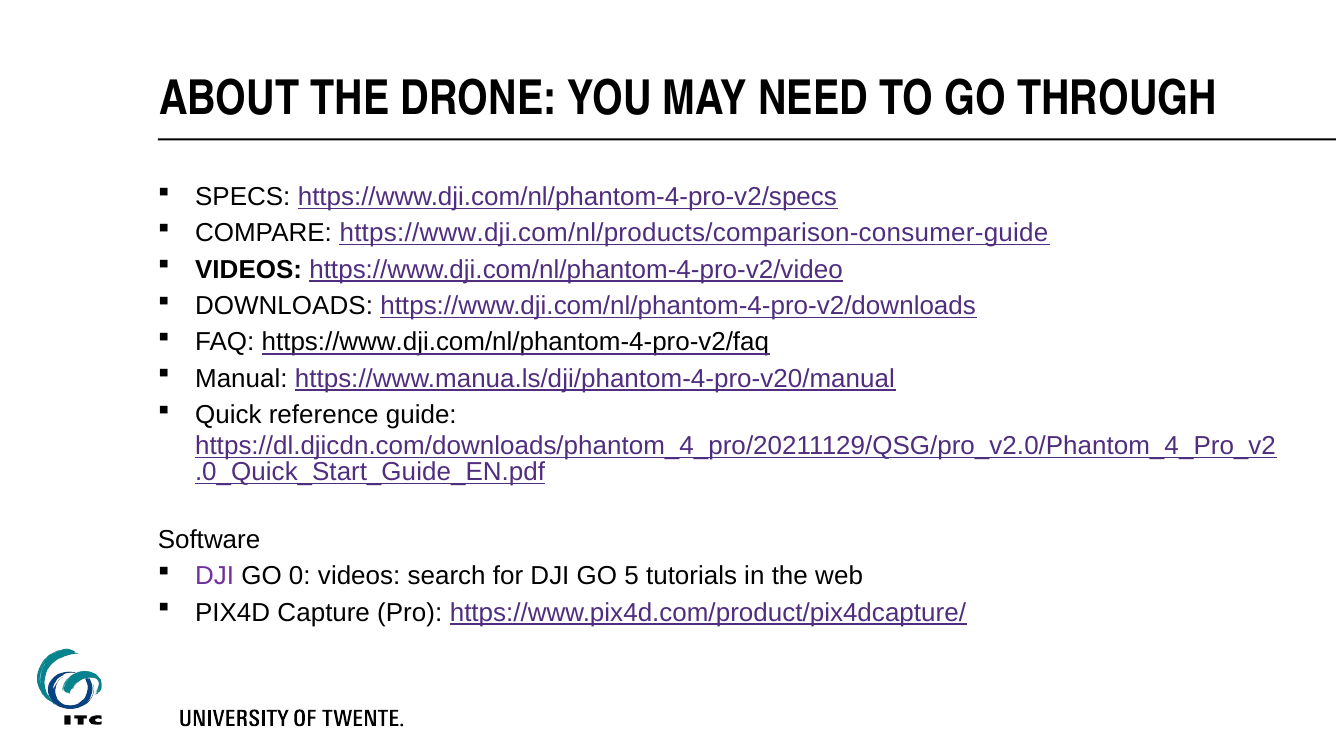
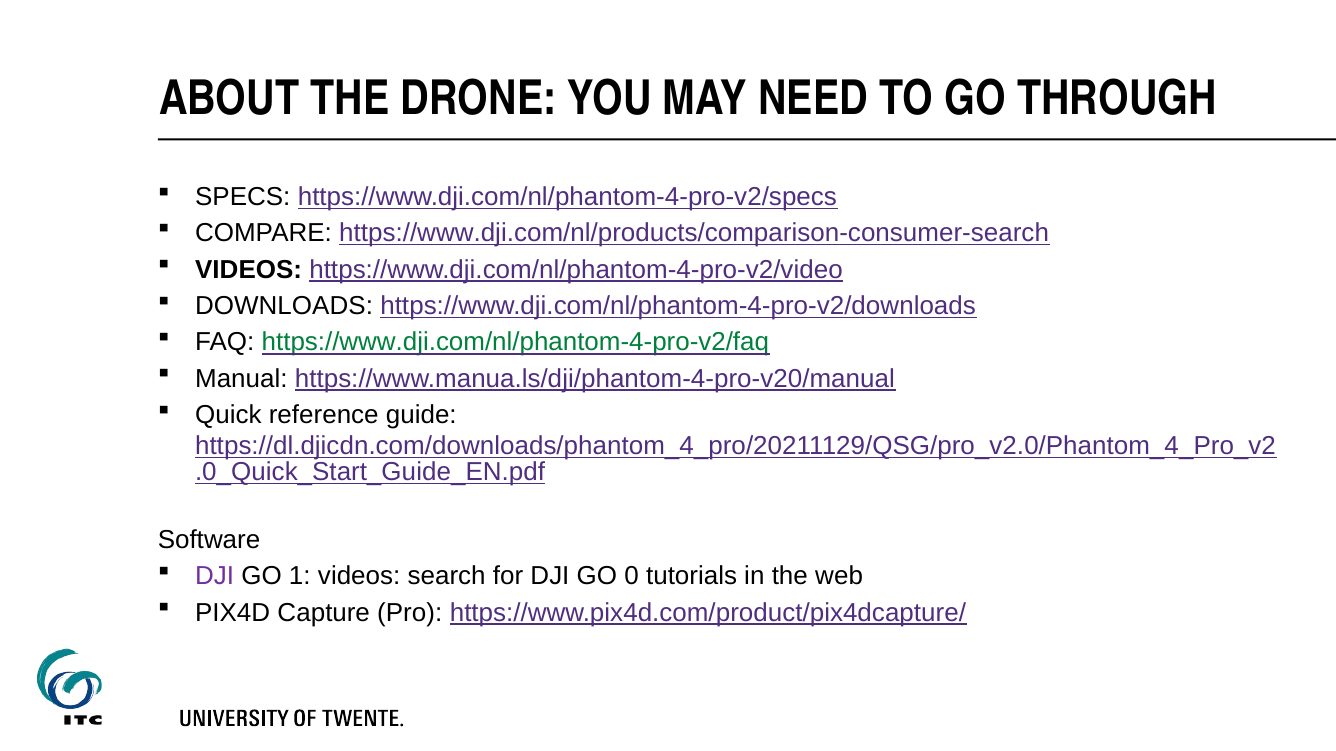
https://www.dji.com/nl/products/comparison-consumer-guide: https://www.dji.com/nl/products/comparison-consumer-guide -> https://www.dji.com/nl/products/comparison-consumer-search (694, 233)
https://www.dji.com/nl/phantom-4-pro-v2/faq colour: black -> green (515, 343)
0: 0 -> 1 (300, 576)
5: 5 -> 0 (632, 576)
